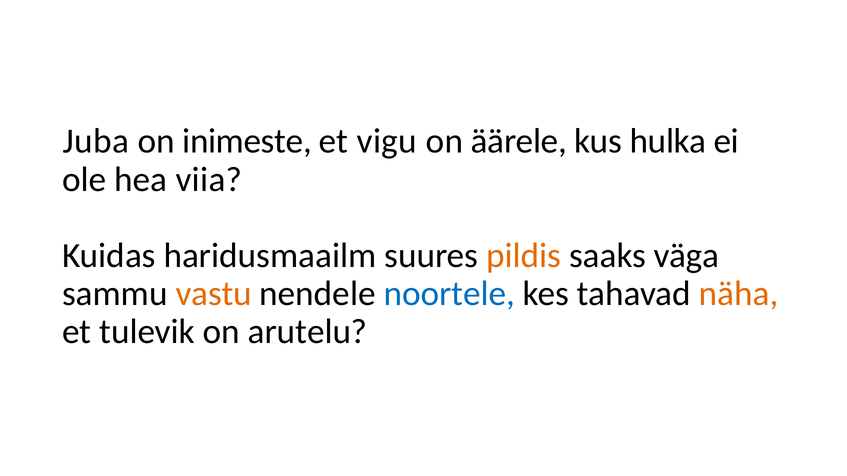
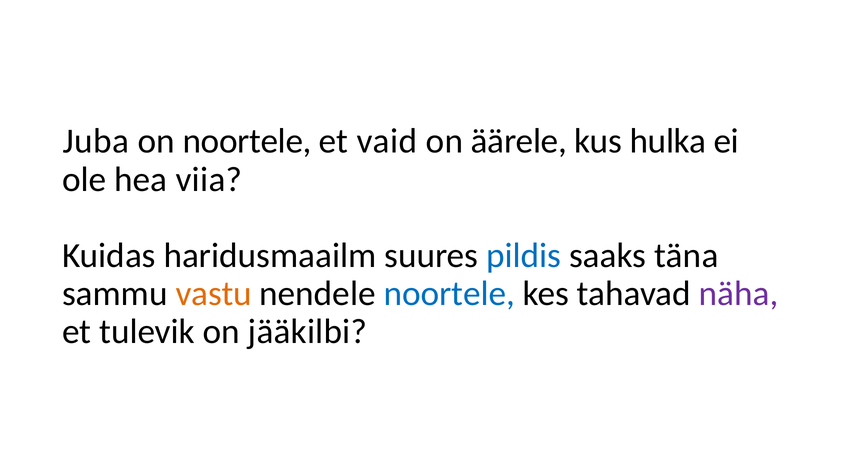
on inimeste: inimeste -> noortele (247, 141)
vigu: vigu -> vaid (387, 141)
pildis colour: orange -> blue (524, 256)
väga: väga -> täna (686, 256)
näha colour: orange -> purple (739, 294)
arutelu: arutelu -> jääkilbi (308, 332)
